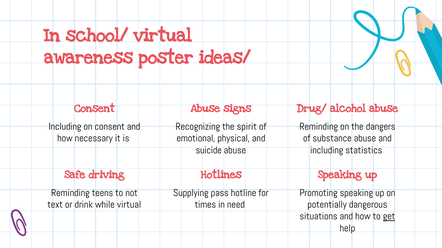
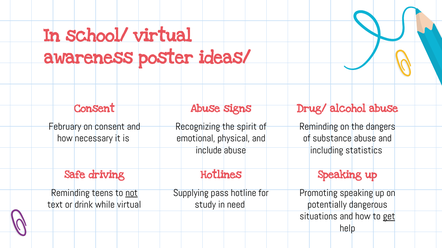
Including: Including -> February (65, 127)
suicide: suicide -> include (209, 151)
not underline: none -> present (132, 193)
times: times -> study (205, 205)
